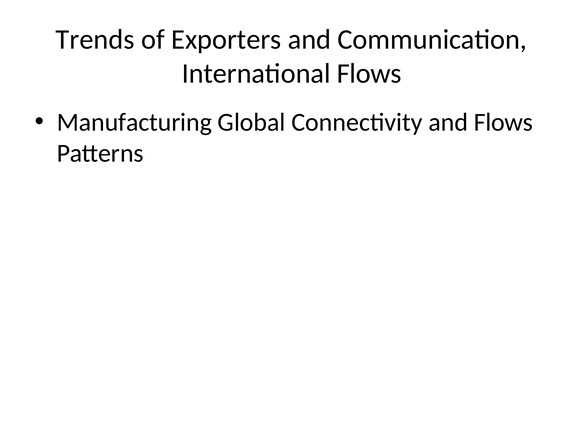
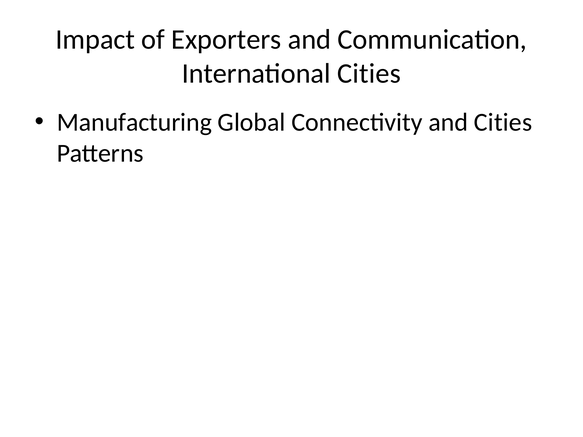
Trends: Trends -> Impact (95, 39)
International Flows: Flows -> Cities (369, 73)
and Flows: Flows -> Cities (503, 122)
